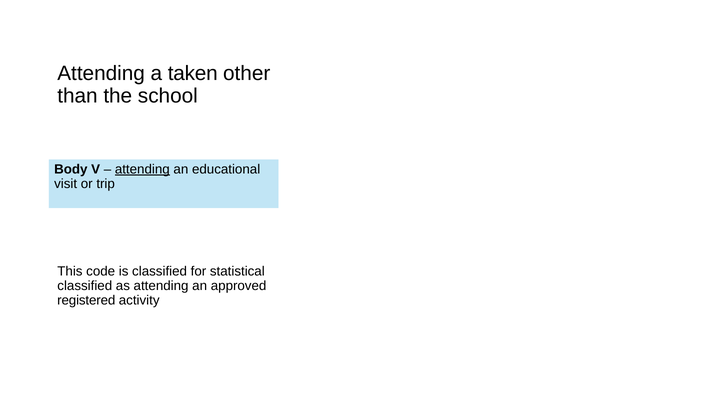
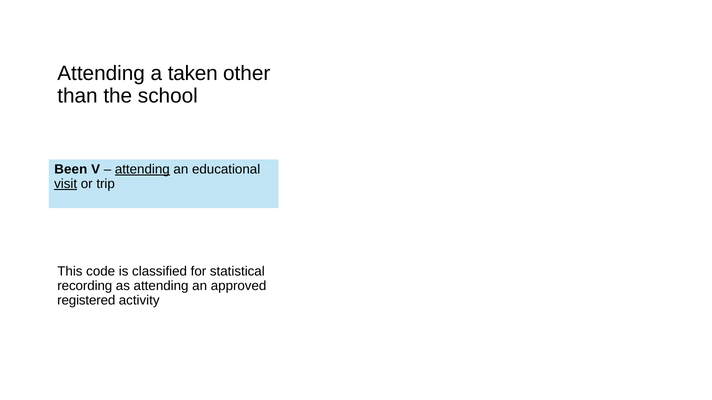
Body: Body -> Been (71, 169)
visit underline: none -> present (66, 184)
classified: classified -> recording (85, 286)
